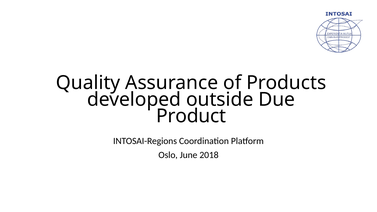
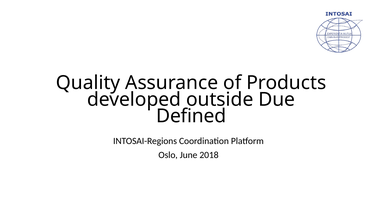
Product: Product -> Defined (191, 116)
